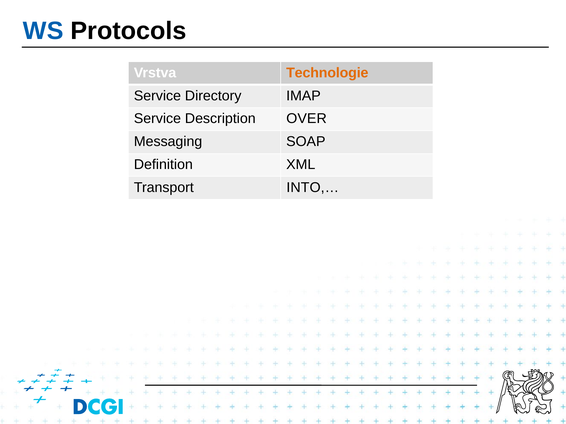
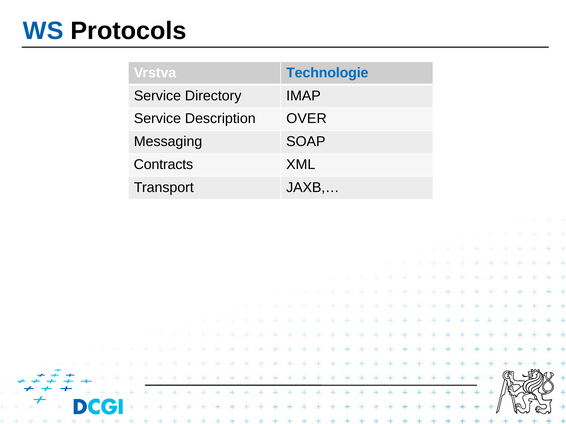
Technologie colour: orange -> blue (327, 73)
Definition: Definition -> Contracts (163, 165)
INTO,…: INTO,… -> JAXB,… (313, 188)
